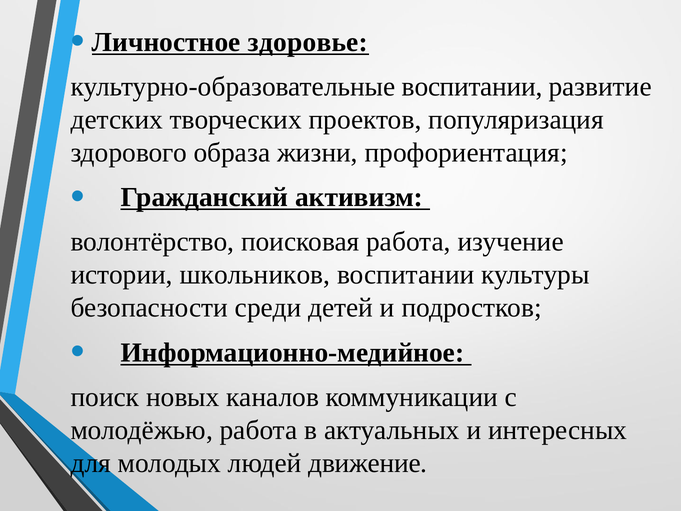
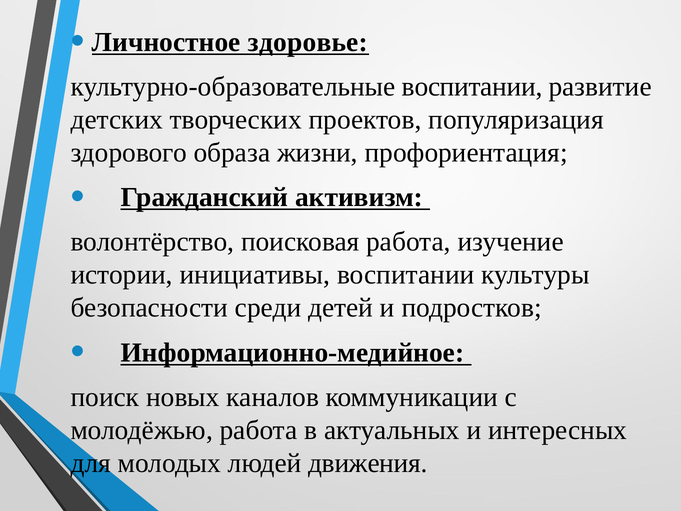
школьников: школьников -> инициативы (255, 275)
движение: движение -> движения (368, 463)
